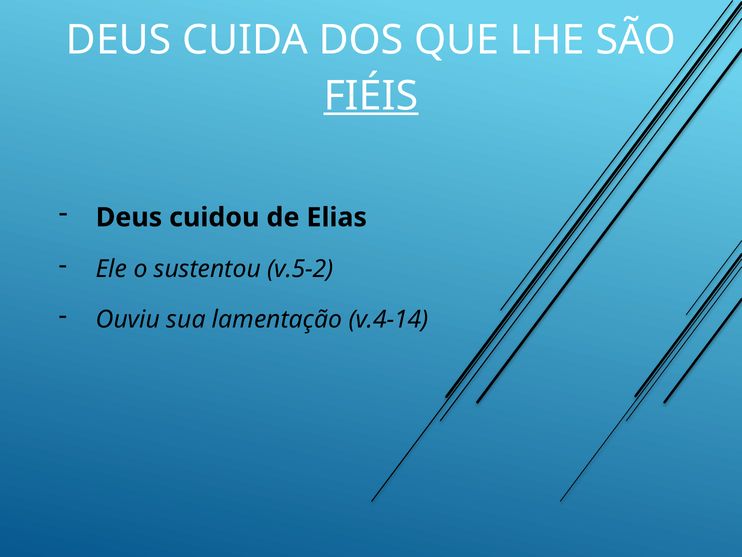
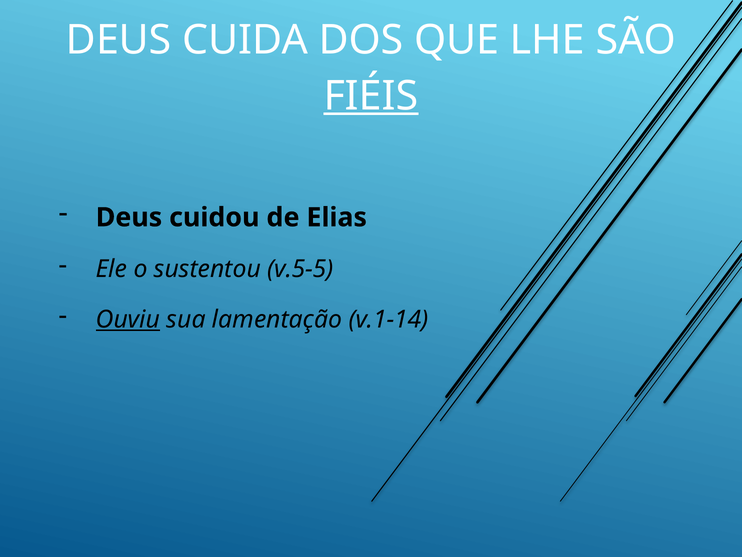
v.5-2: v.5-2 -> v.5-5 (300, 269)
Ouviu underline: none -> present (128, 319)
v.4-14: v.4-14 -> v.1-14 (388, 319)
